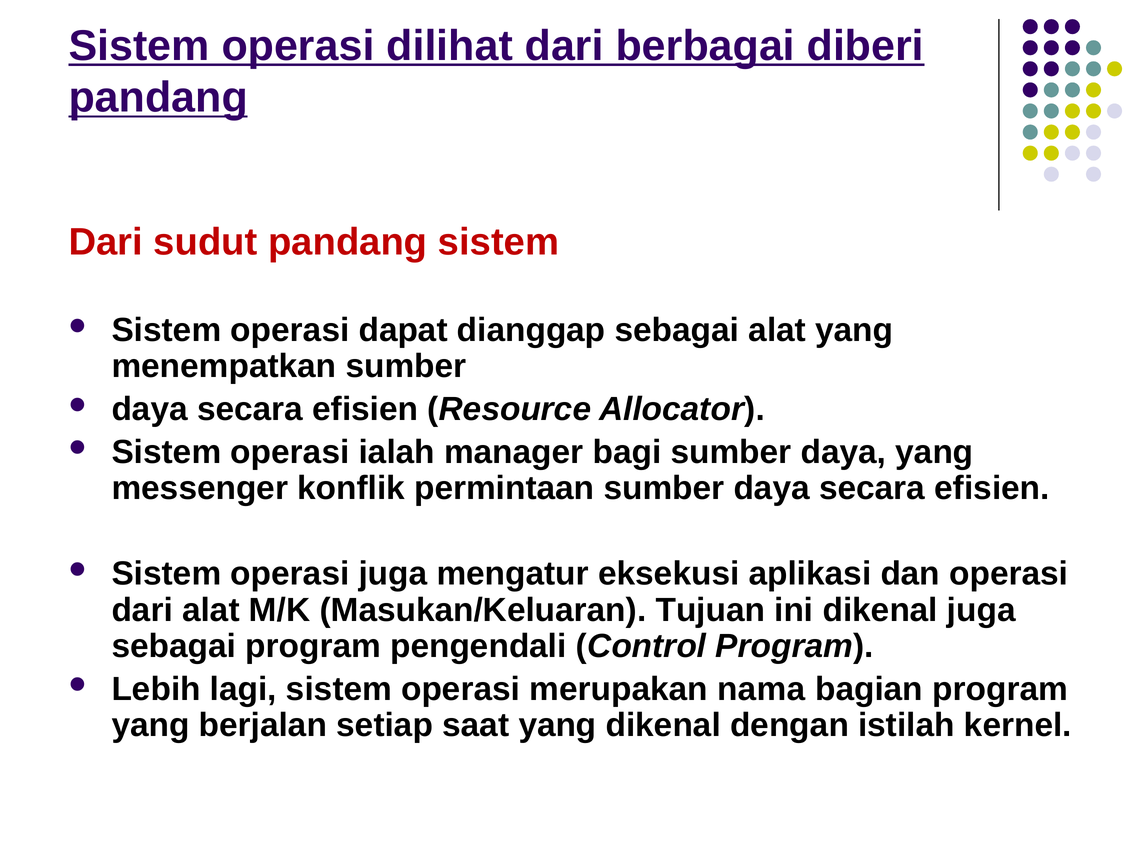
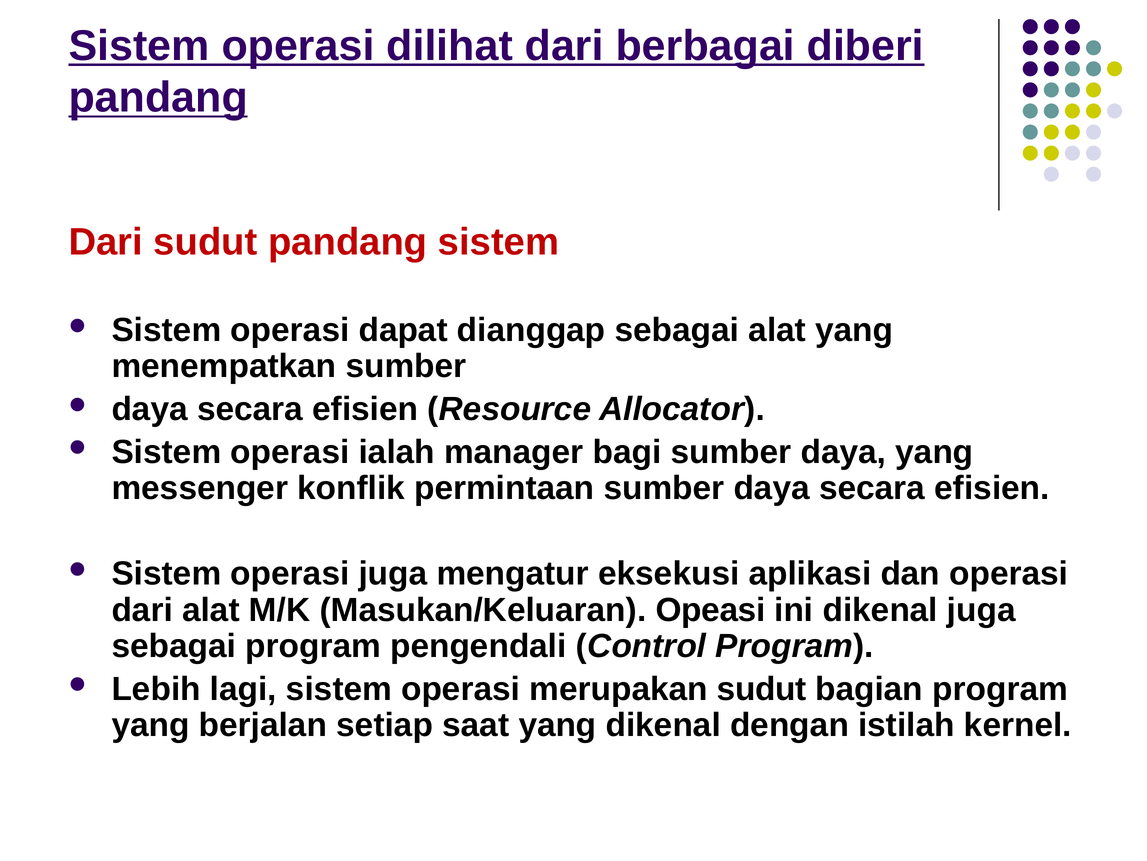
Tujuan: Tujuan -> Opeasi (711, 610)
merupakan nama: nama -> sudut (762, 688)
